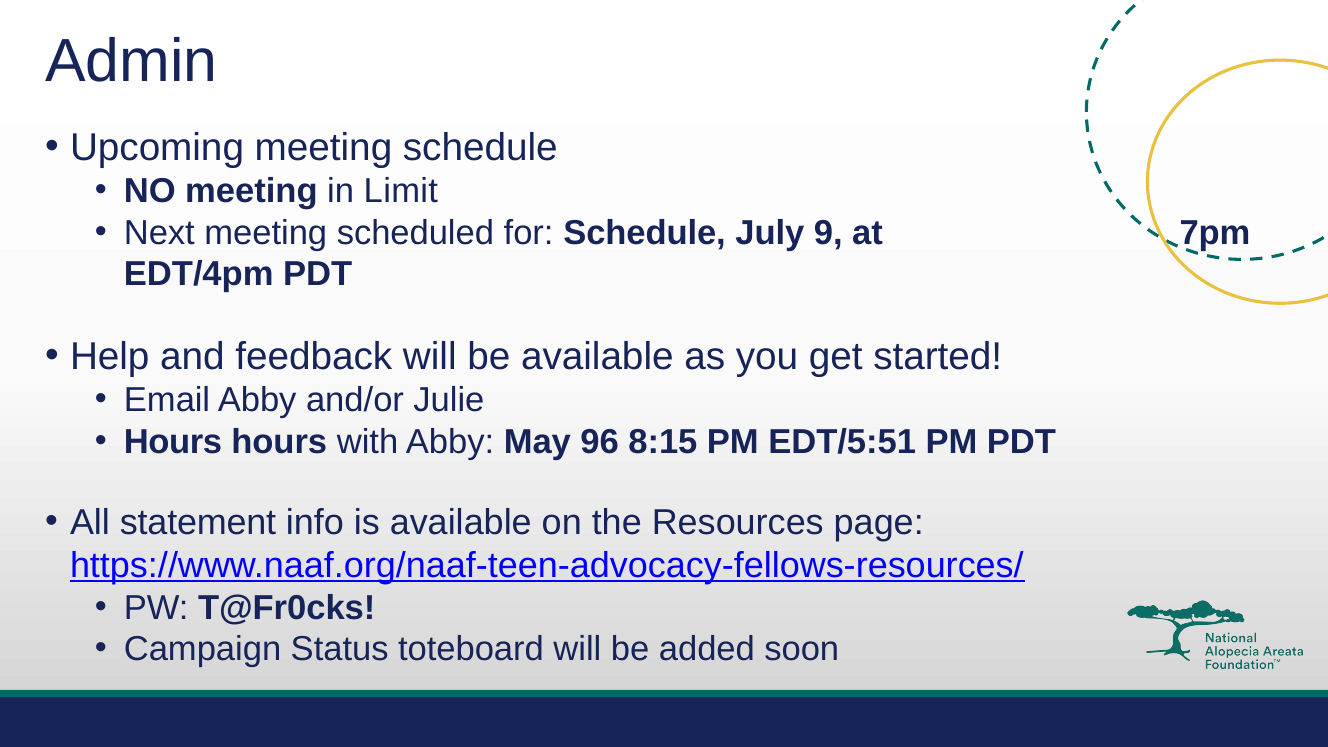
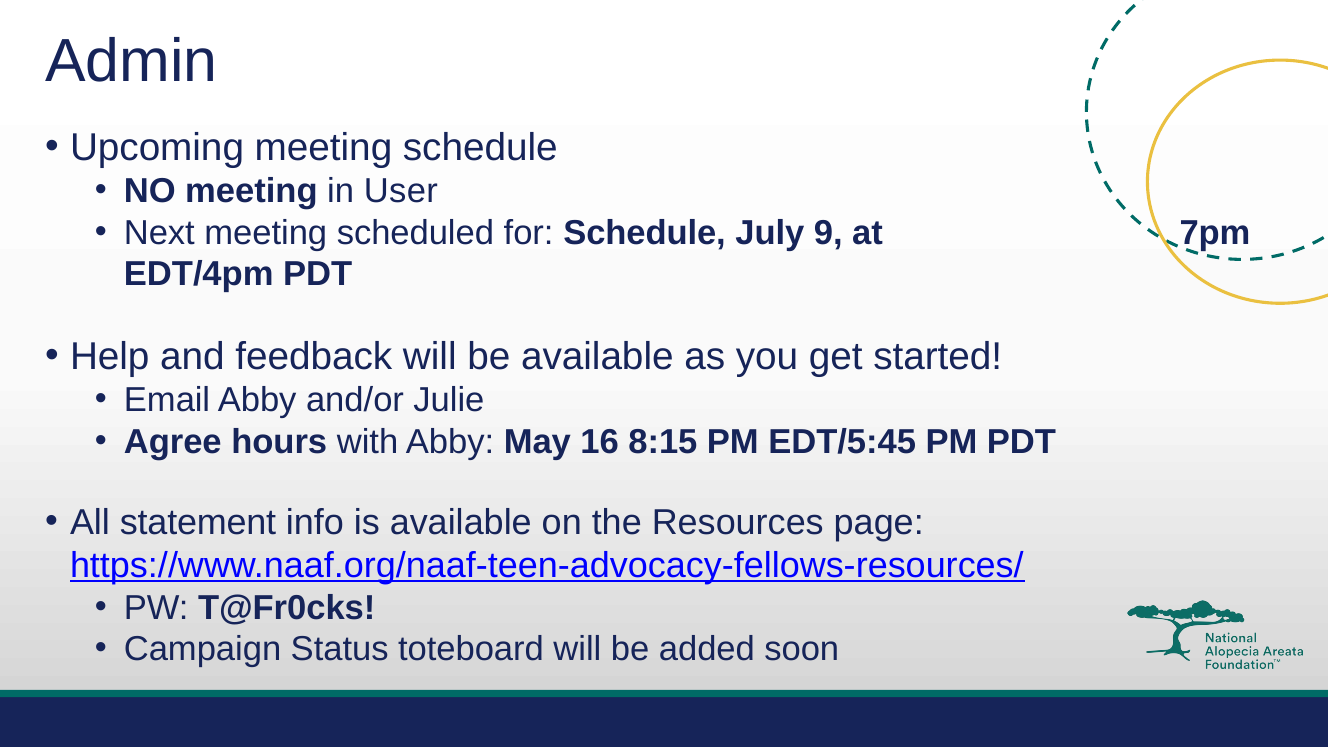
Limit: Limit -> User (401, 191)
Hours: Hours -> Agree (173, 442)
96: 96 -> 16 (600, 442)
EDT/5:51: EDT/5:51 -> EDT/5:45 (842, 442)
